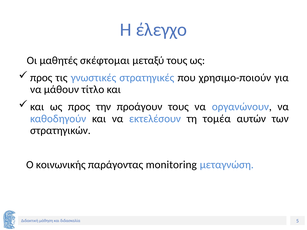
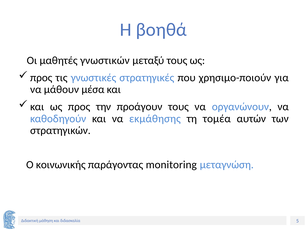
έλεγχο: έλεγχο -> βοηθά (161, 30)
σκέφτομαι: σκέφτομαι -> γνωστικών (105, 60)
τίτλο: τίτλο -> μέσα (93, 90)
εκτελέσουν: εκτελέσουν -> εκμάθησης (155, 119)
